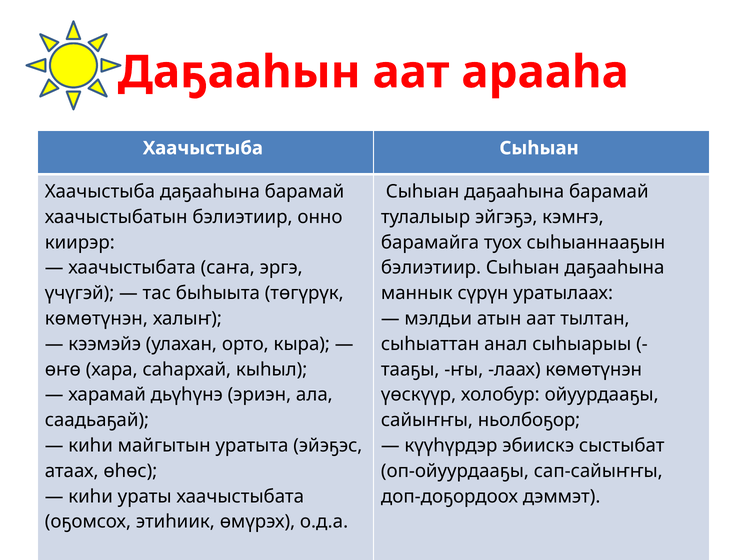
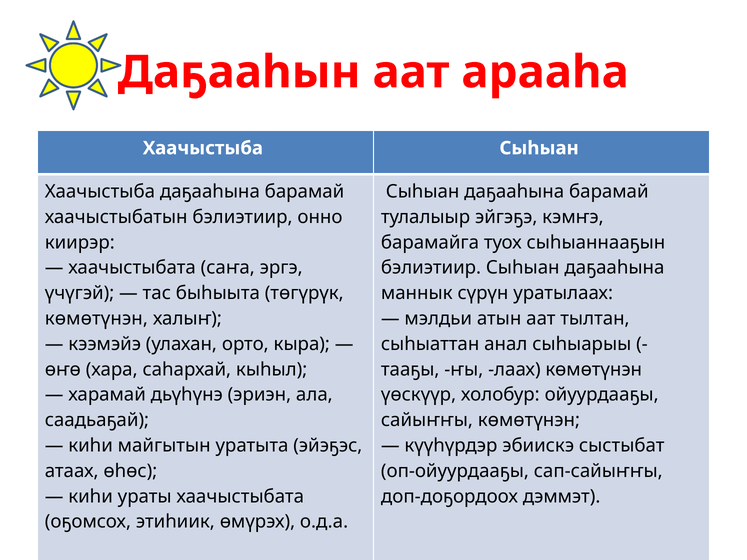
сайыҥҥы ньолбоҕор: ньолбоҕор -> көмөтүнэн (529, 420)
